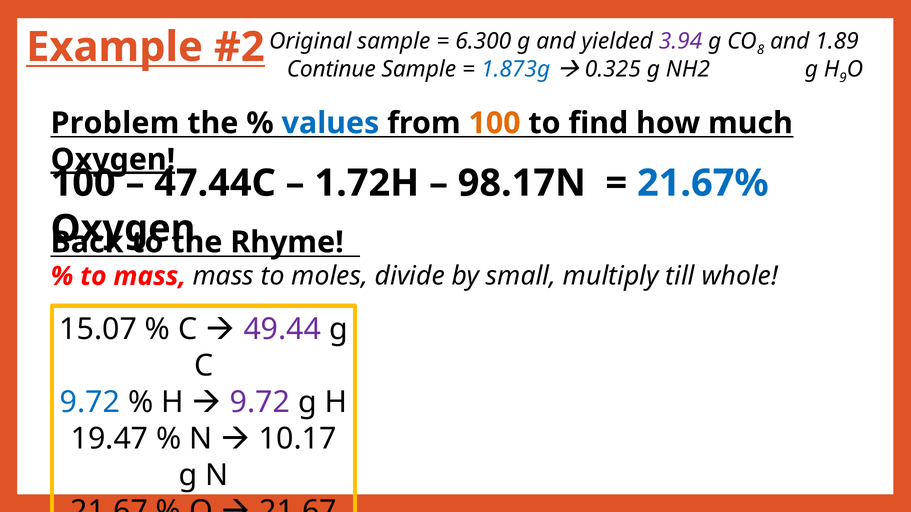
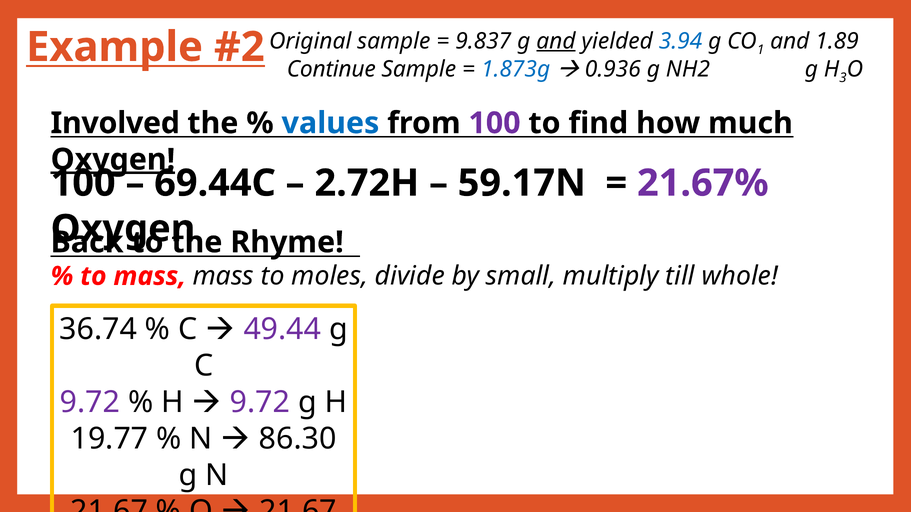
6.300: 6.300 -> 9.837 (483, 41)
and underline: none -> present (556, 41)
3.94 colour: purple -> blue (681, 41)
8: 8 -> 1 (761, 50)
0.325: 0.325 -> 0.936 (613, 69)
9: 9 -> 3 (843, 78)
Problem: Problem -> Involved (115, 123)
100 colour: orange -> purple (495, 123)
47.44C: 47.44C -> 69.44C (215, 183)
1.72H: 1.72H -> 2.72H (367, 183)
98.17N: 98.17N -> 59.17N (522, 183)
21.67% colour: blue -> purple (703, 183)
15.07: 15.07 -> 36.74 (98, 330)
9.72 colour: blue -> purple (90, 403)
19.47: 19.47 -> 19.77 (110, 439)
10.17: 10.17 -> 86.30 (298, 439)
